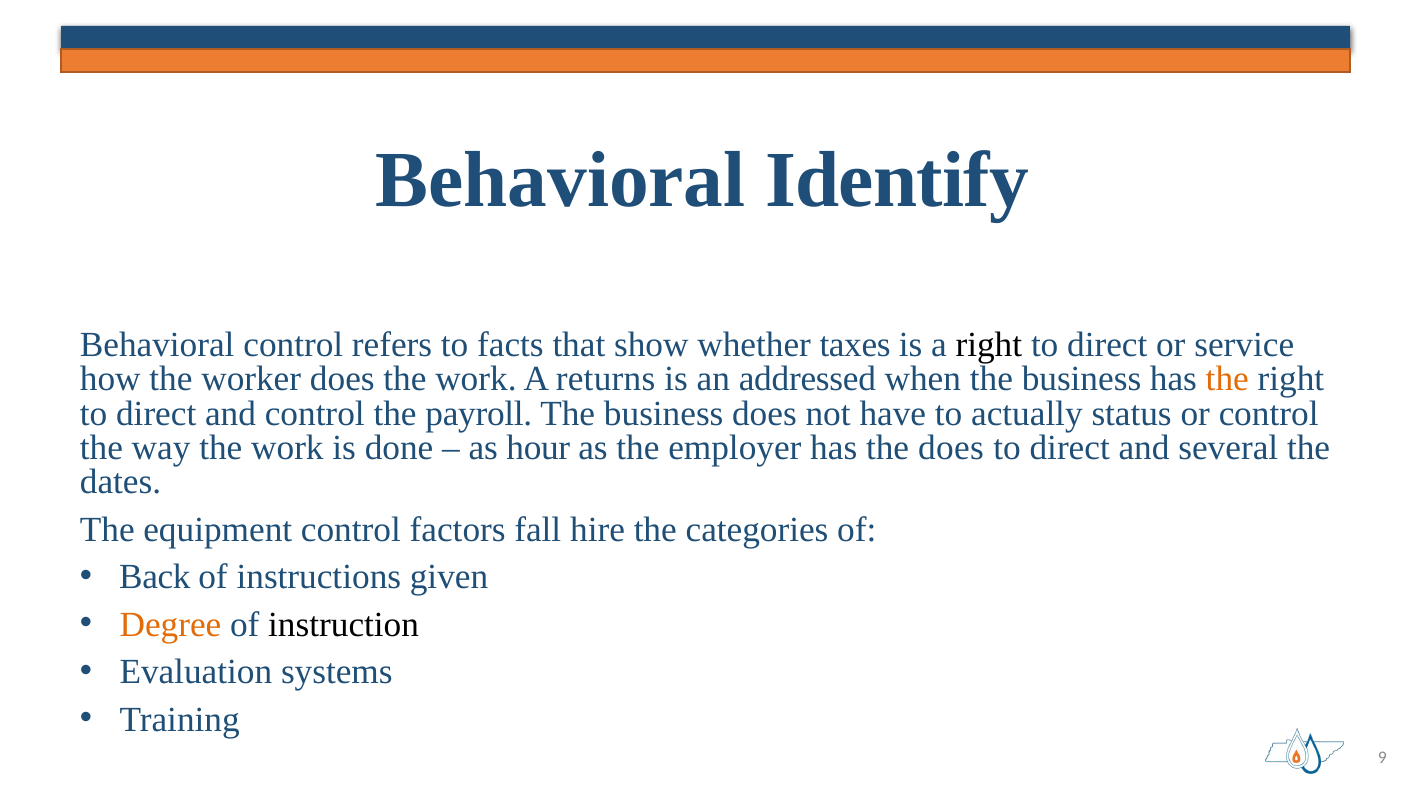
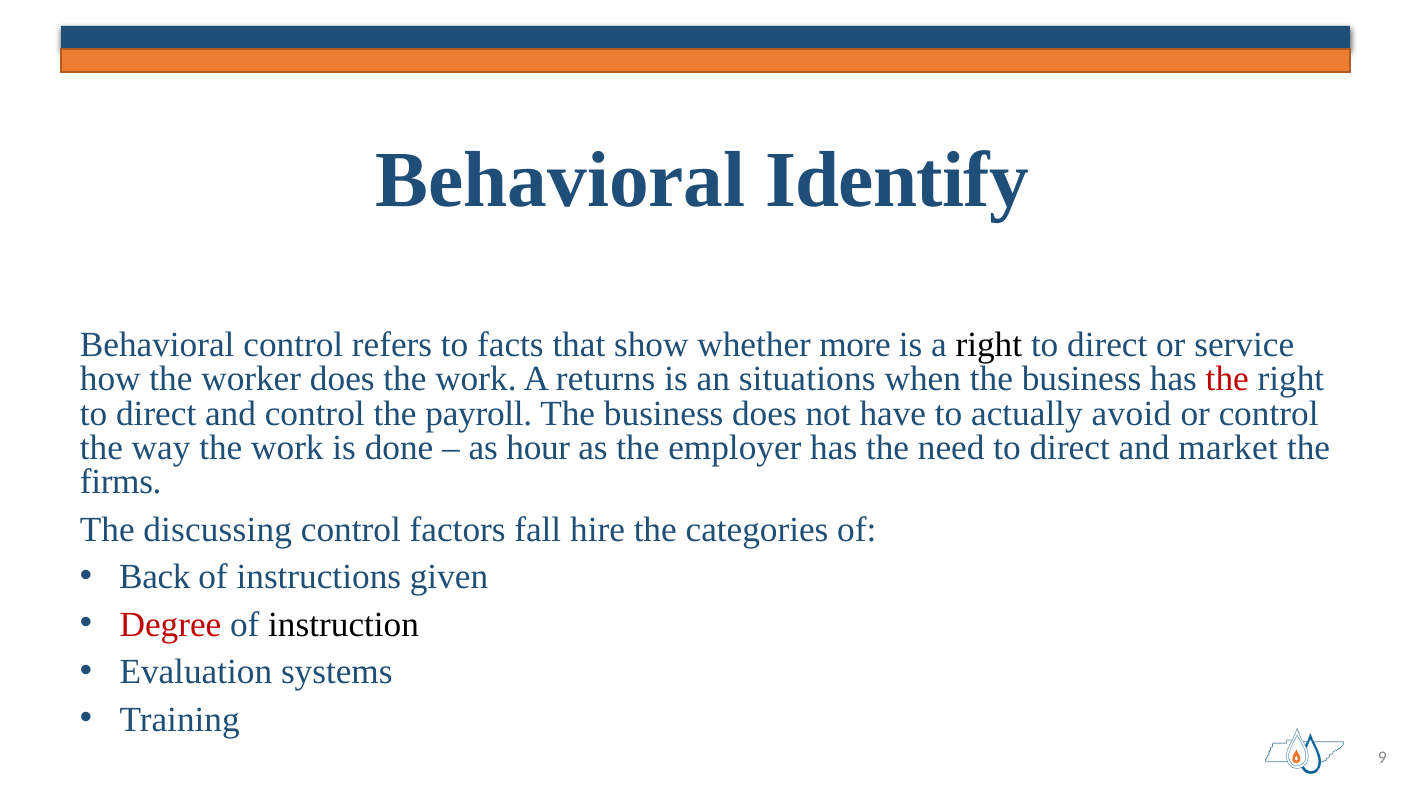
taxes: taxes -> more (855, 345)
addressed: addressed -> situations (807, 379)
the colour: orange -> red (1227, 379)
status: status -> avoid (1131, 413)
the does: does -> need (951, 448)
several: several -> market (1228, 448)
dates: dates -> firms (121, 482)
equipment: equipment -> discussing (218, 529)
Degree colour: orange -> red (170, 624)
